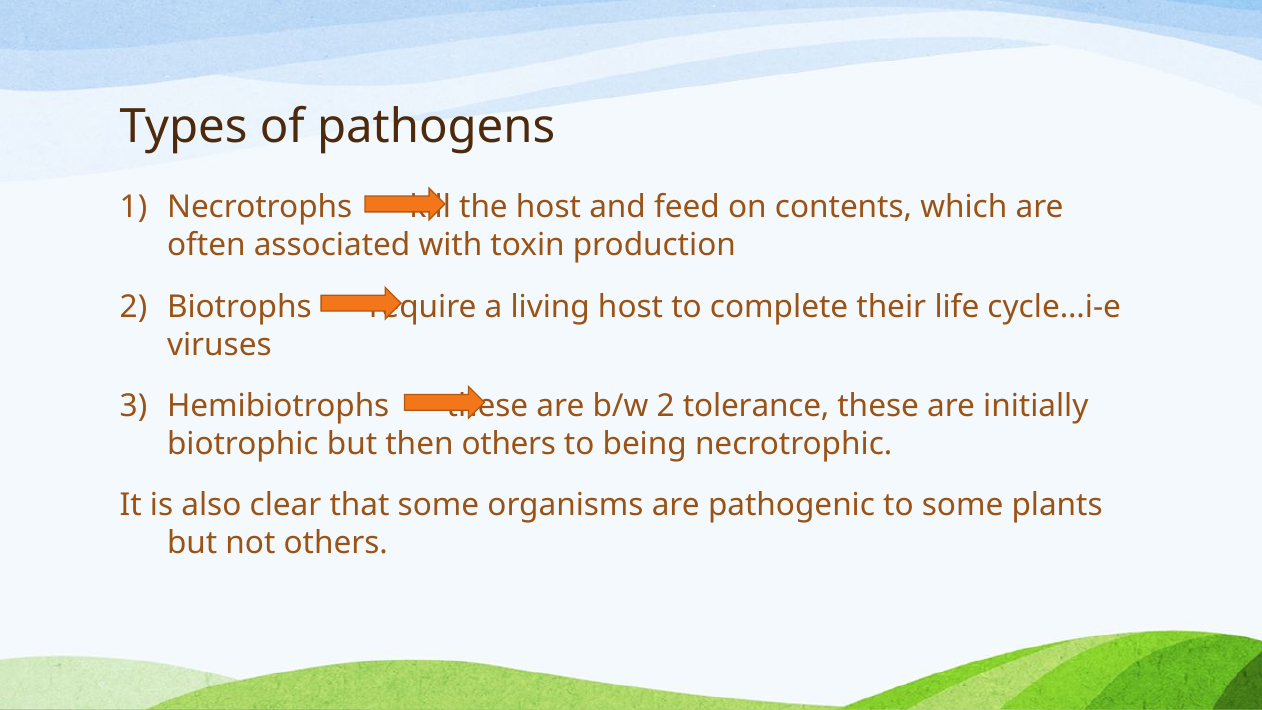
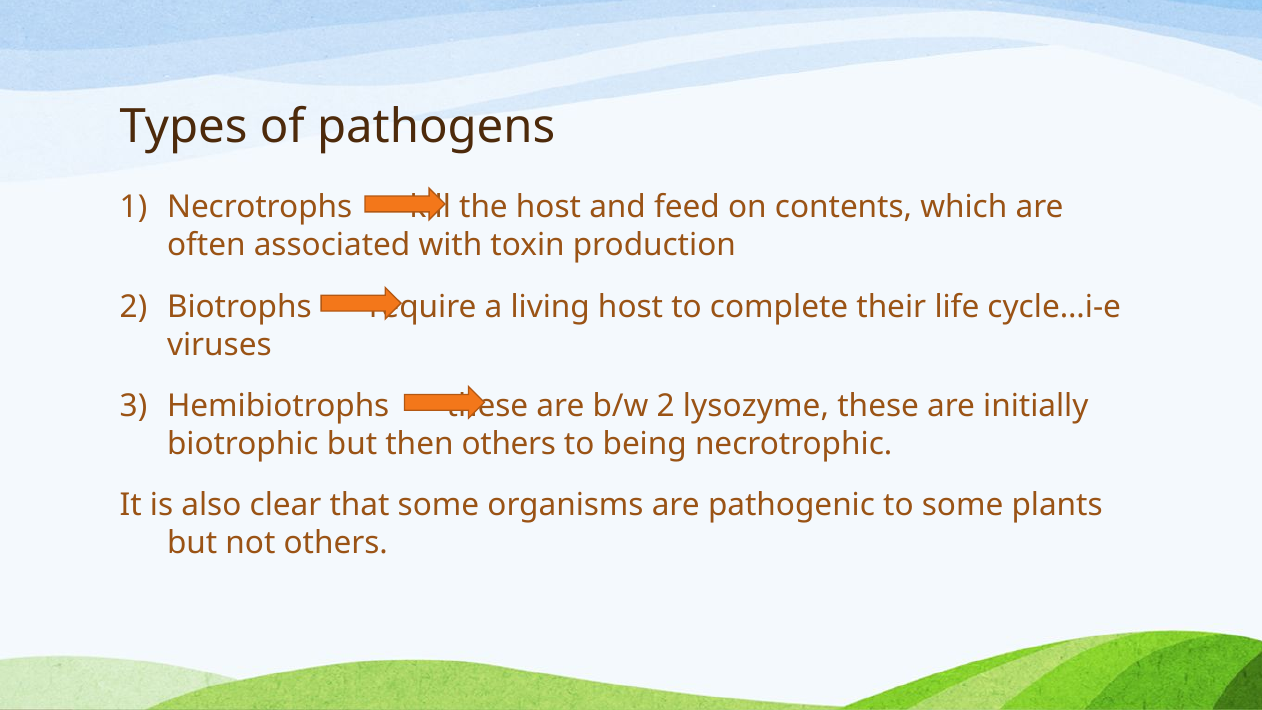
tolerance: tolerance -> lysozyme (756, 406)
